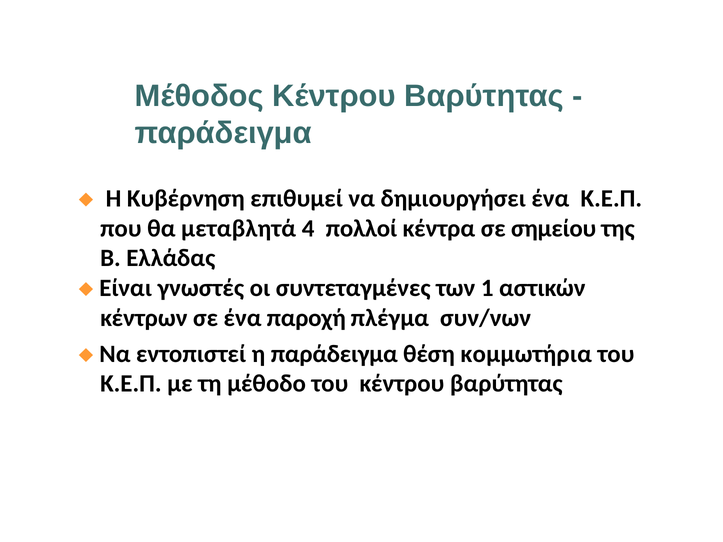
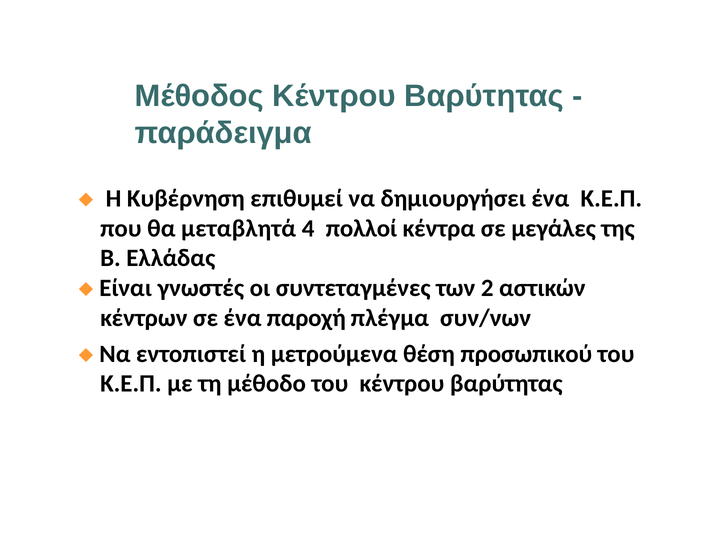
σημείου: σημείου -> μεγάλες (554, 228)
1: 1 -> 2 (487, 288)
η παράδειγμα: παράδειγμα -> μετρούμενα (334, 354)
κομμωτήρια: κομμωτήρια -> προσωπικού (526, 354)
